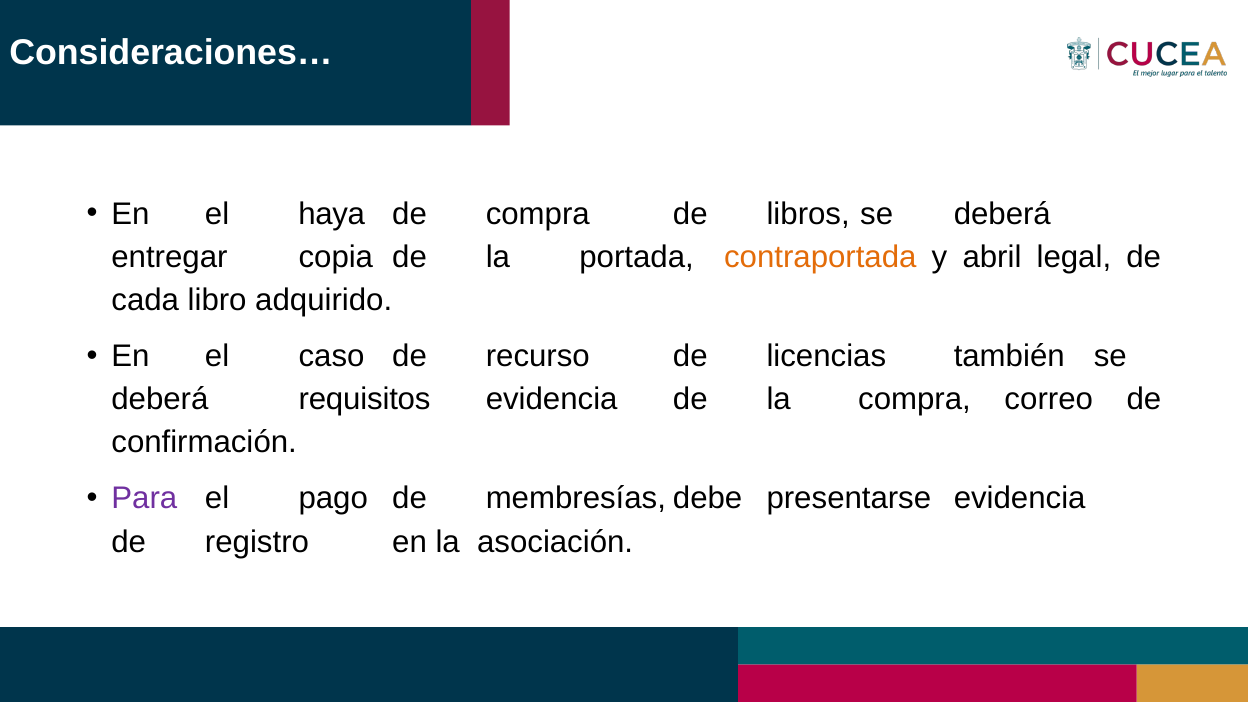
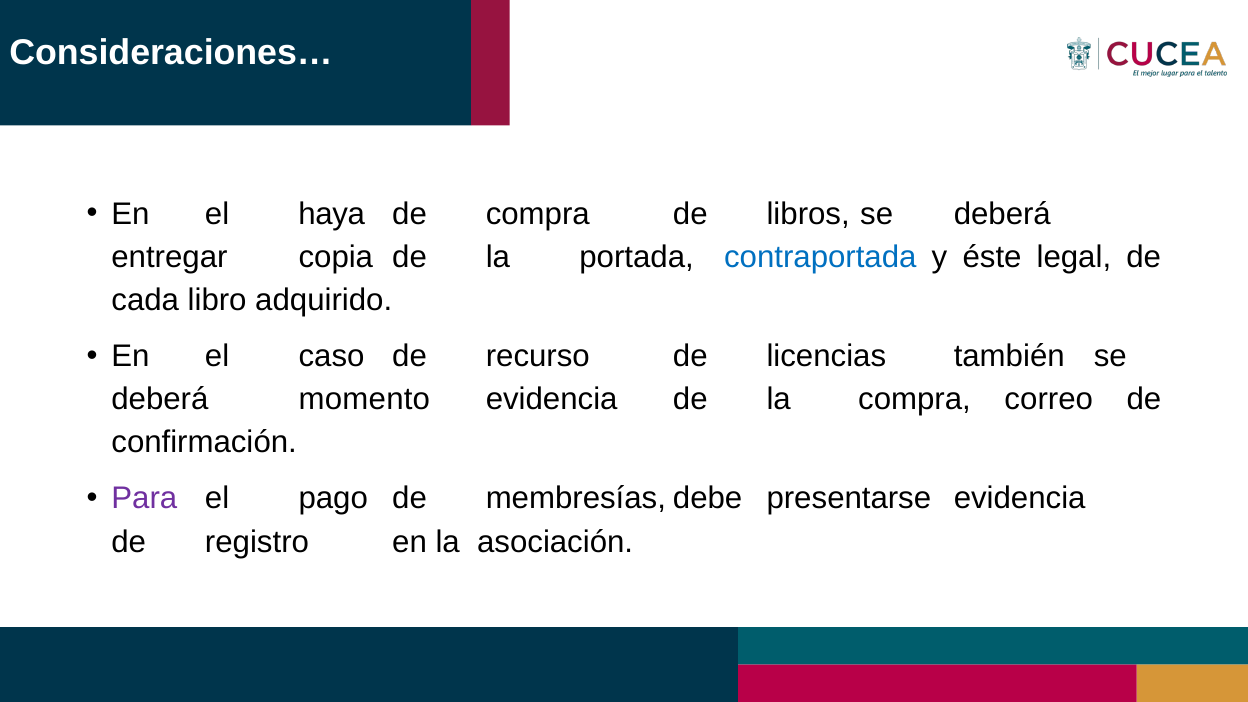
contraportada colour: orange -> blue (820, 257)
abril: abril -> éste (992, 257)
requisitos: requisitos -> momento (364, 400)
